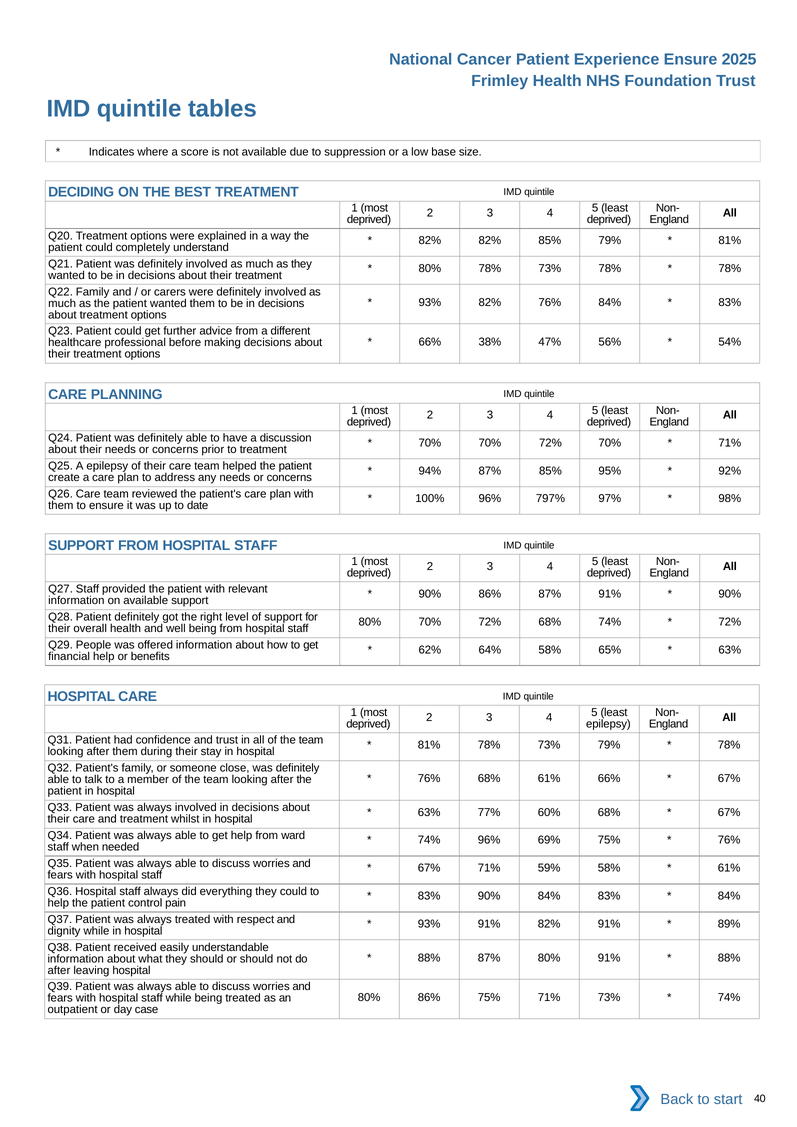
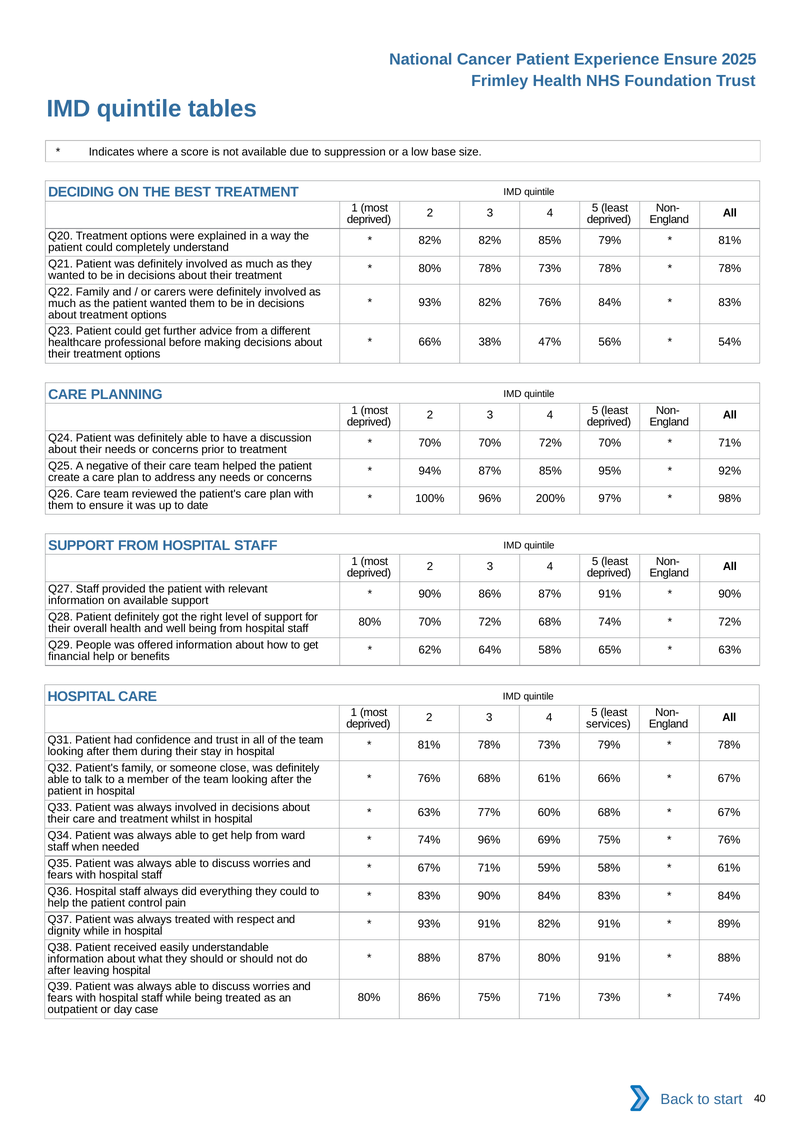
A epilepsy: epilepsy -> negative (107, 466)
797%: 797% -> 200% (550, 499)
epilepsy: epilepsy -> services (608, 724)
